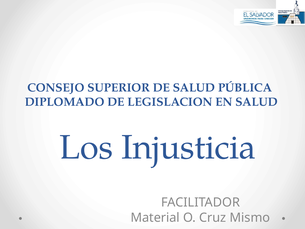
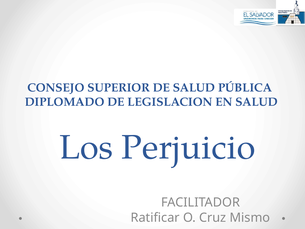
Injusticia: Injusticia -> Perjuicio (188, 147)
Material: Material -> Ratificar (155, 217)
